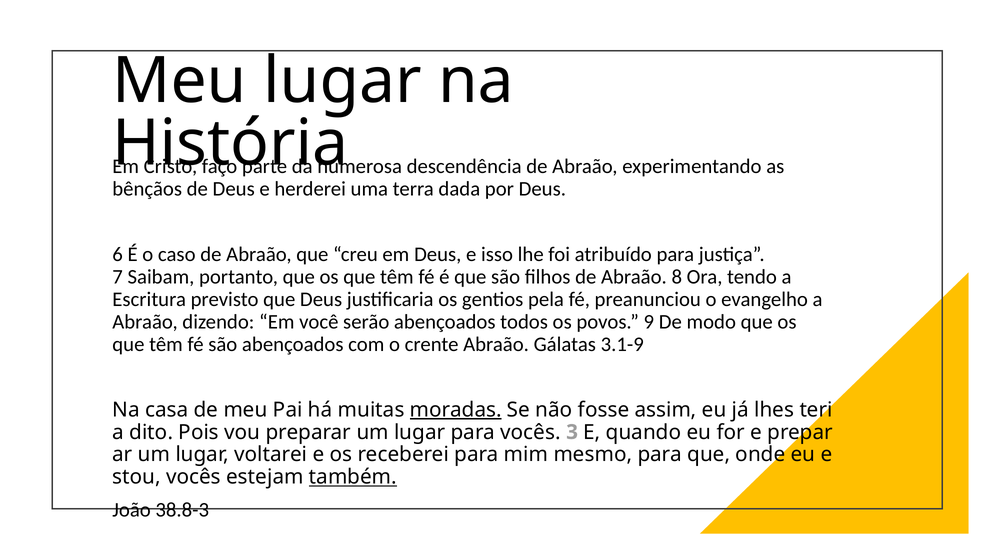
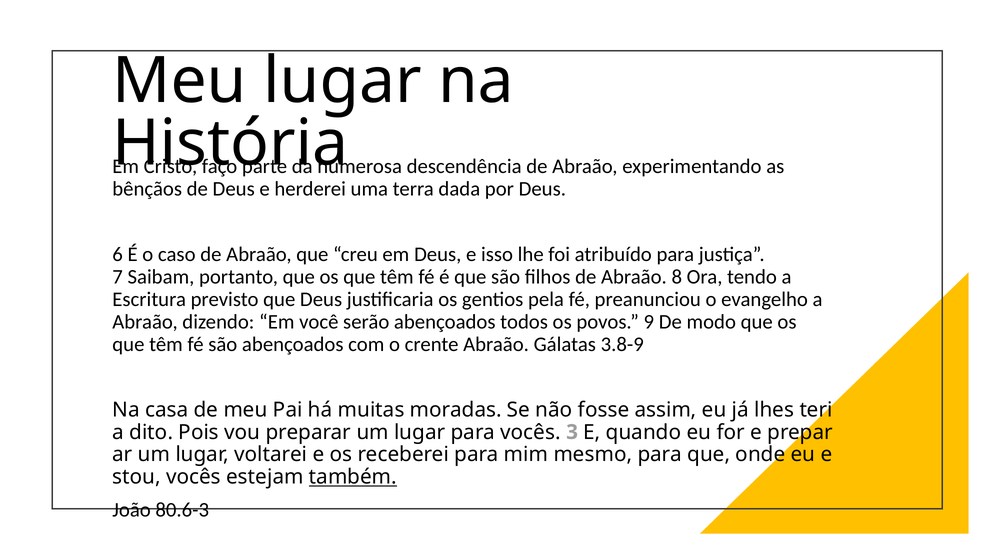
3.1-9: 3.1-9 -> 3.8-9 (622, 344)
moradas underline: present -> none (456, 410)
38.8-3: 38.8-3 -> 80.6-3 (182, 509)
